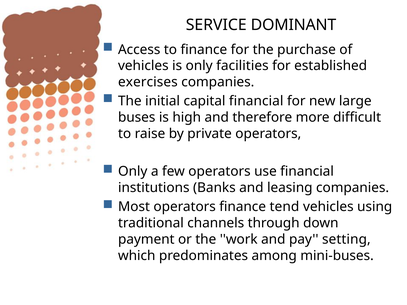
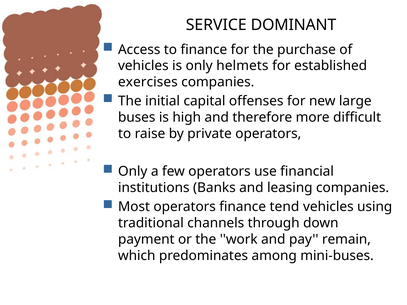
facilities: facilities -> helmets (242, 66)
capital financial: financial -> offenses (256, 101)
setting: setting -> remain (346, 239)
